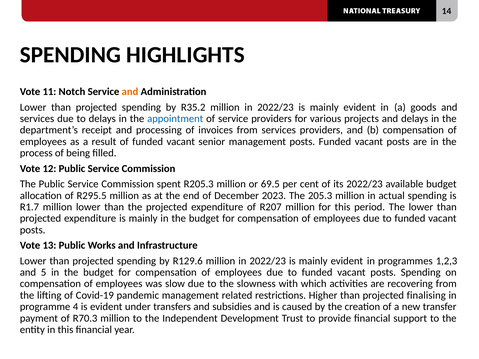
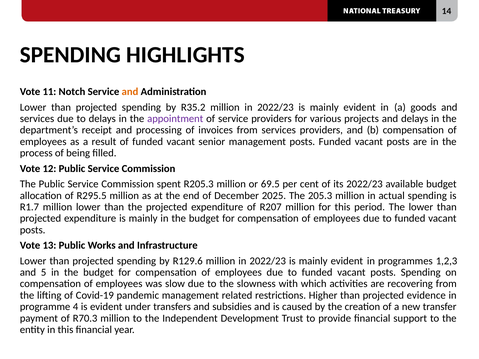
appointment colour: blue -> purple (175, 119)
2023: 2023 -> 2025 (274, 196)
finalising: finalising -> evidence (426, 296)
